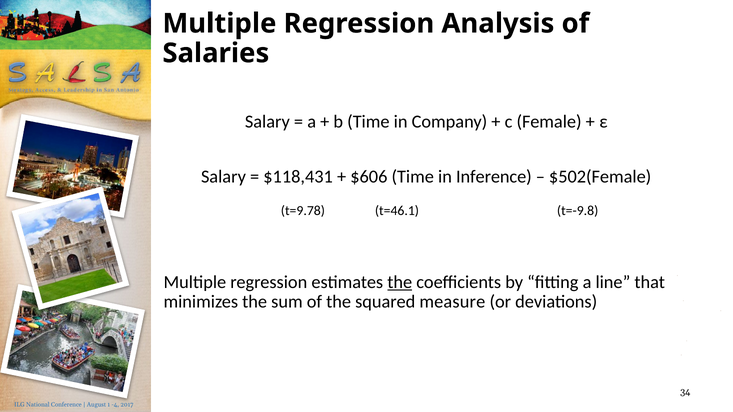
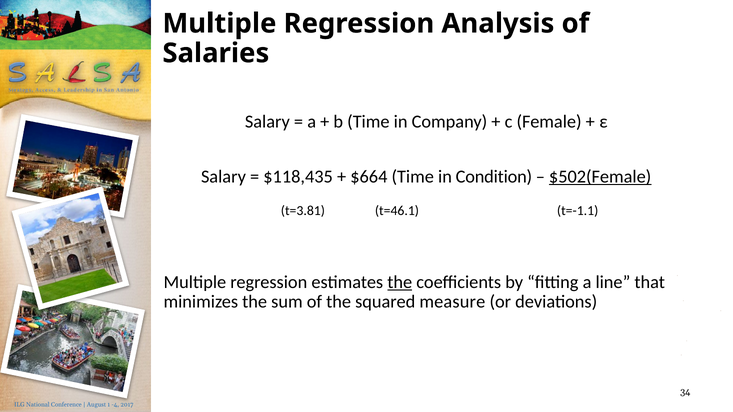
$118,431: $118,431 -> $118,435 (298, 177)
$606: $606 -> $664 (369, 177)
Inference: Inference -> Condition (494, 177)
$502(Female underline: none -> present (600, 177)
t=9.78: t=9.78 -> t=3.81 (303, 211)
t=-9.8: t=-9.8 -> t=-1.1 (578, 211)
